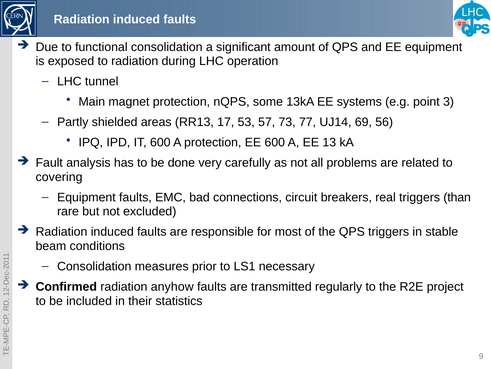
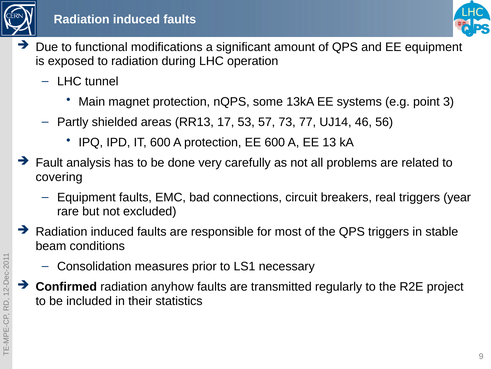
functional consolidation: consolidation -> modifications (167, 47)
69: 69 -> 46 (363, 122)
than: than -> year (457, 197)
